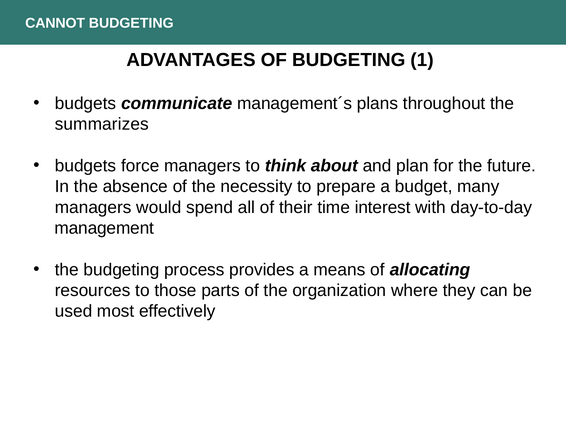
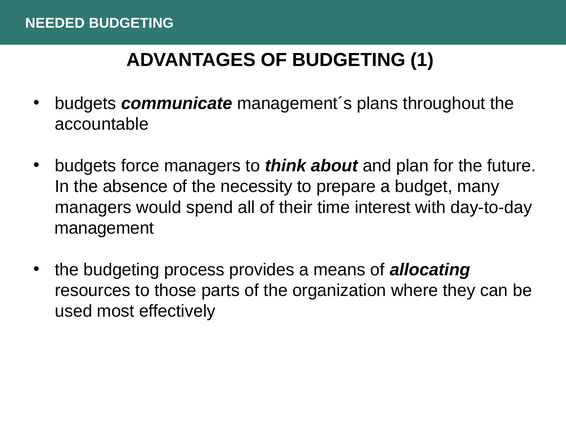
CANNOT: CANNOT -> NEEDED (55, 23)
summarizes: summarizes -> accountable (102, 124)
